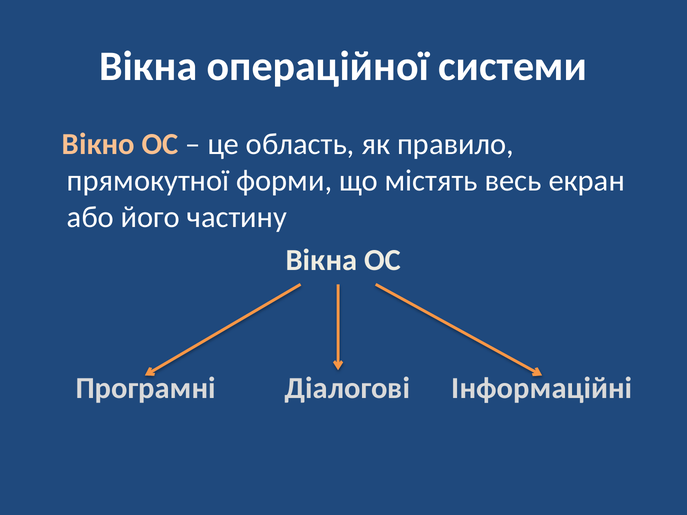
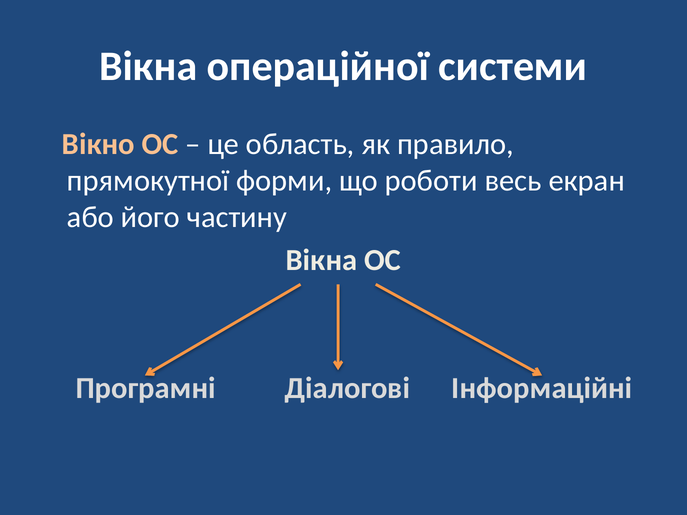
містять: містять -> роботи (431, 181)
